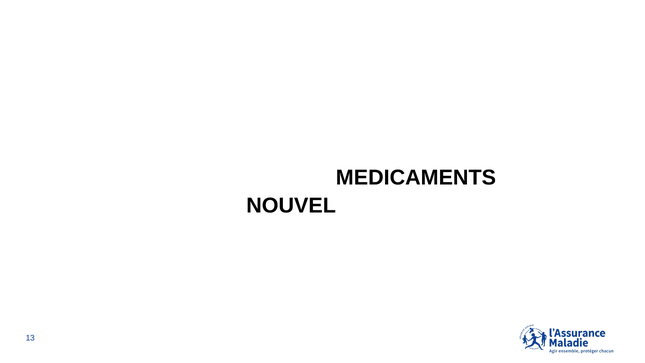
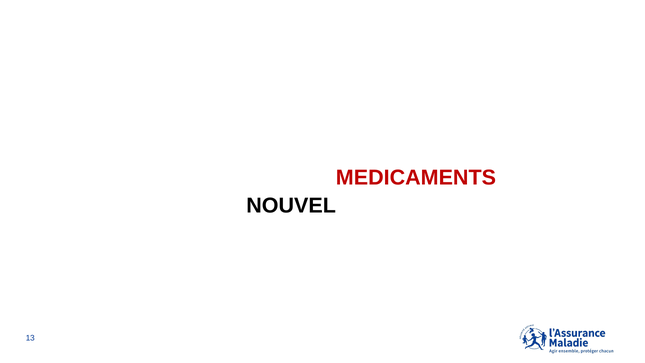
MEDICAMENTS colour: black -> red (416, 178)
